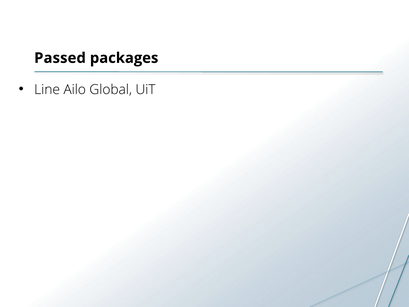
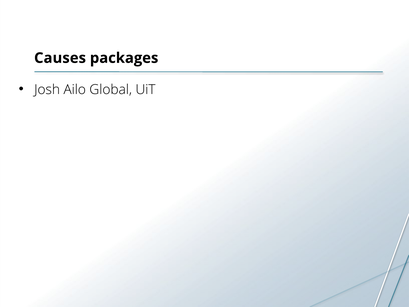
Passed: Passed -> Causes (60, 58)
Line: Line -> Josh (47, 90)
